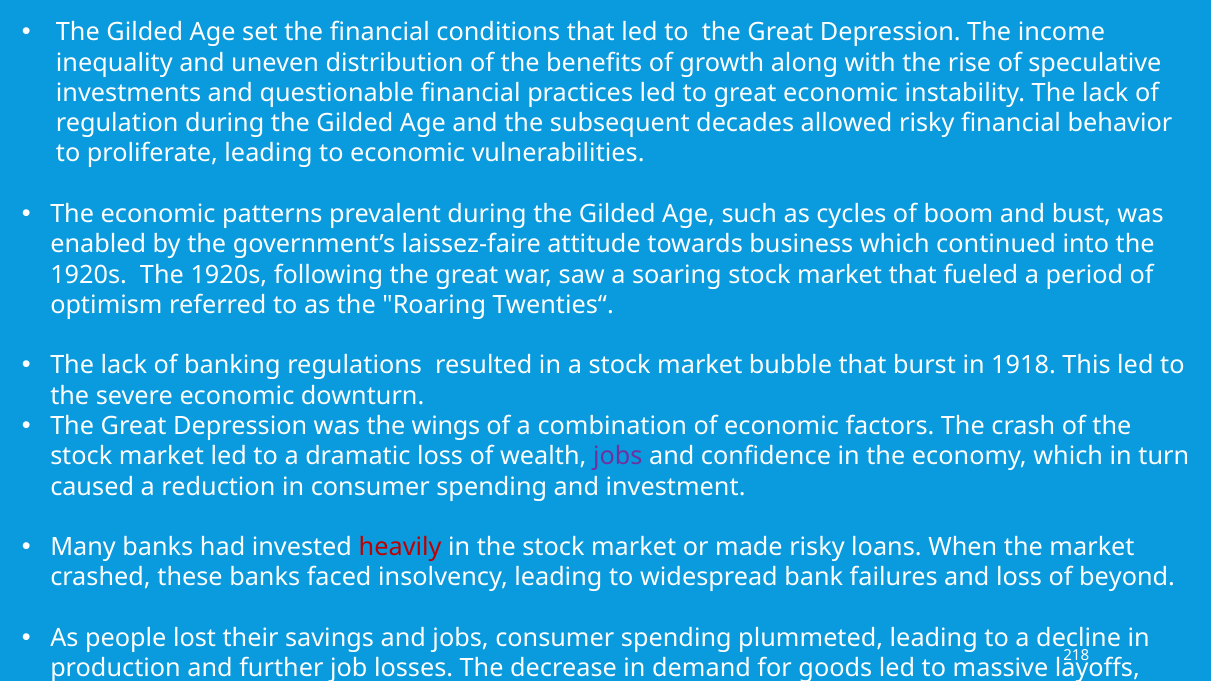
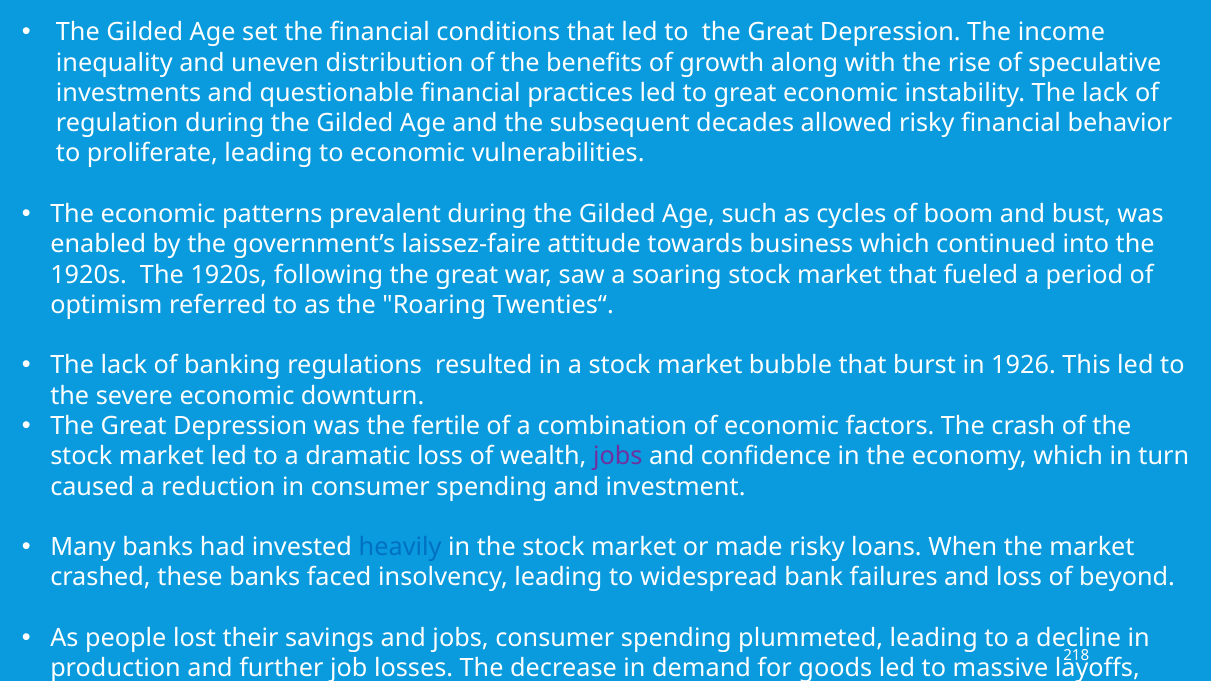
1918: 1918 -> 1926 (1024, 366)
wings: wings -> fertile (446, 426)
heavily colour: red -> blue (400, 547)
